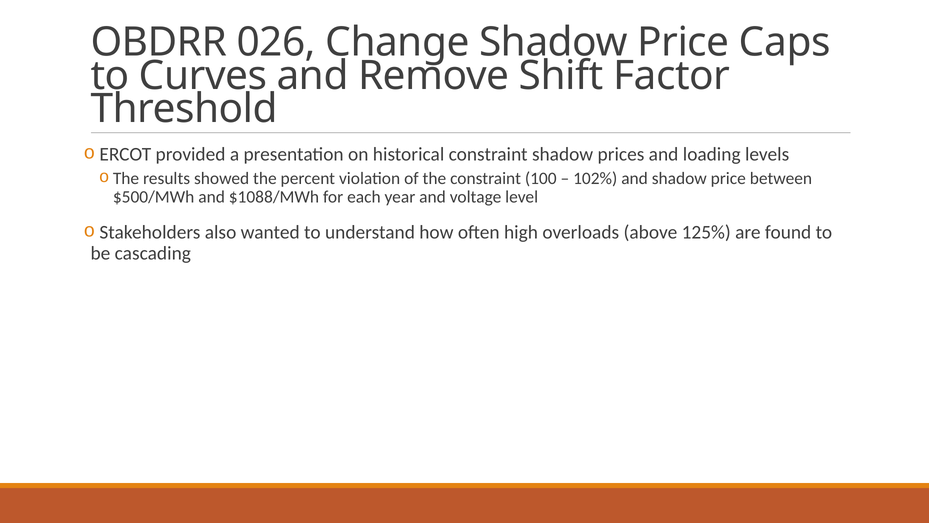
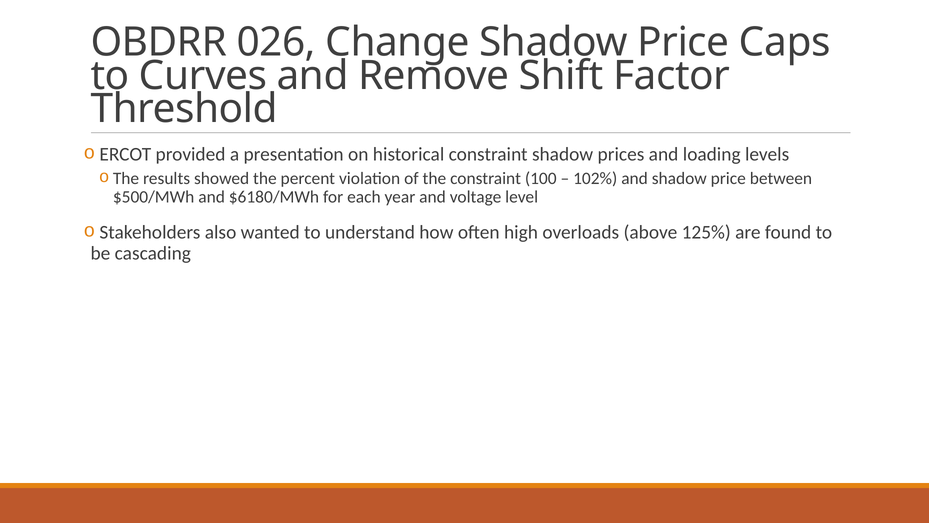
$1088/MWh: $1088/MWh -> $6180/MWh (274, 197)
